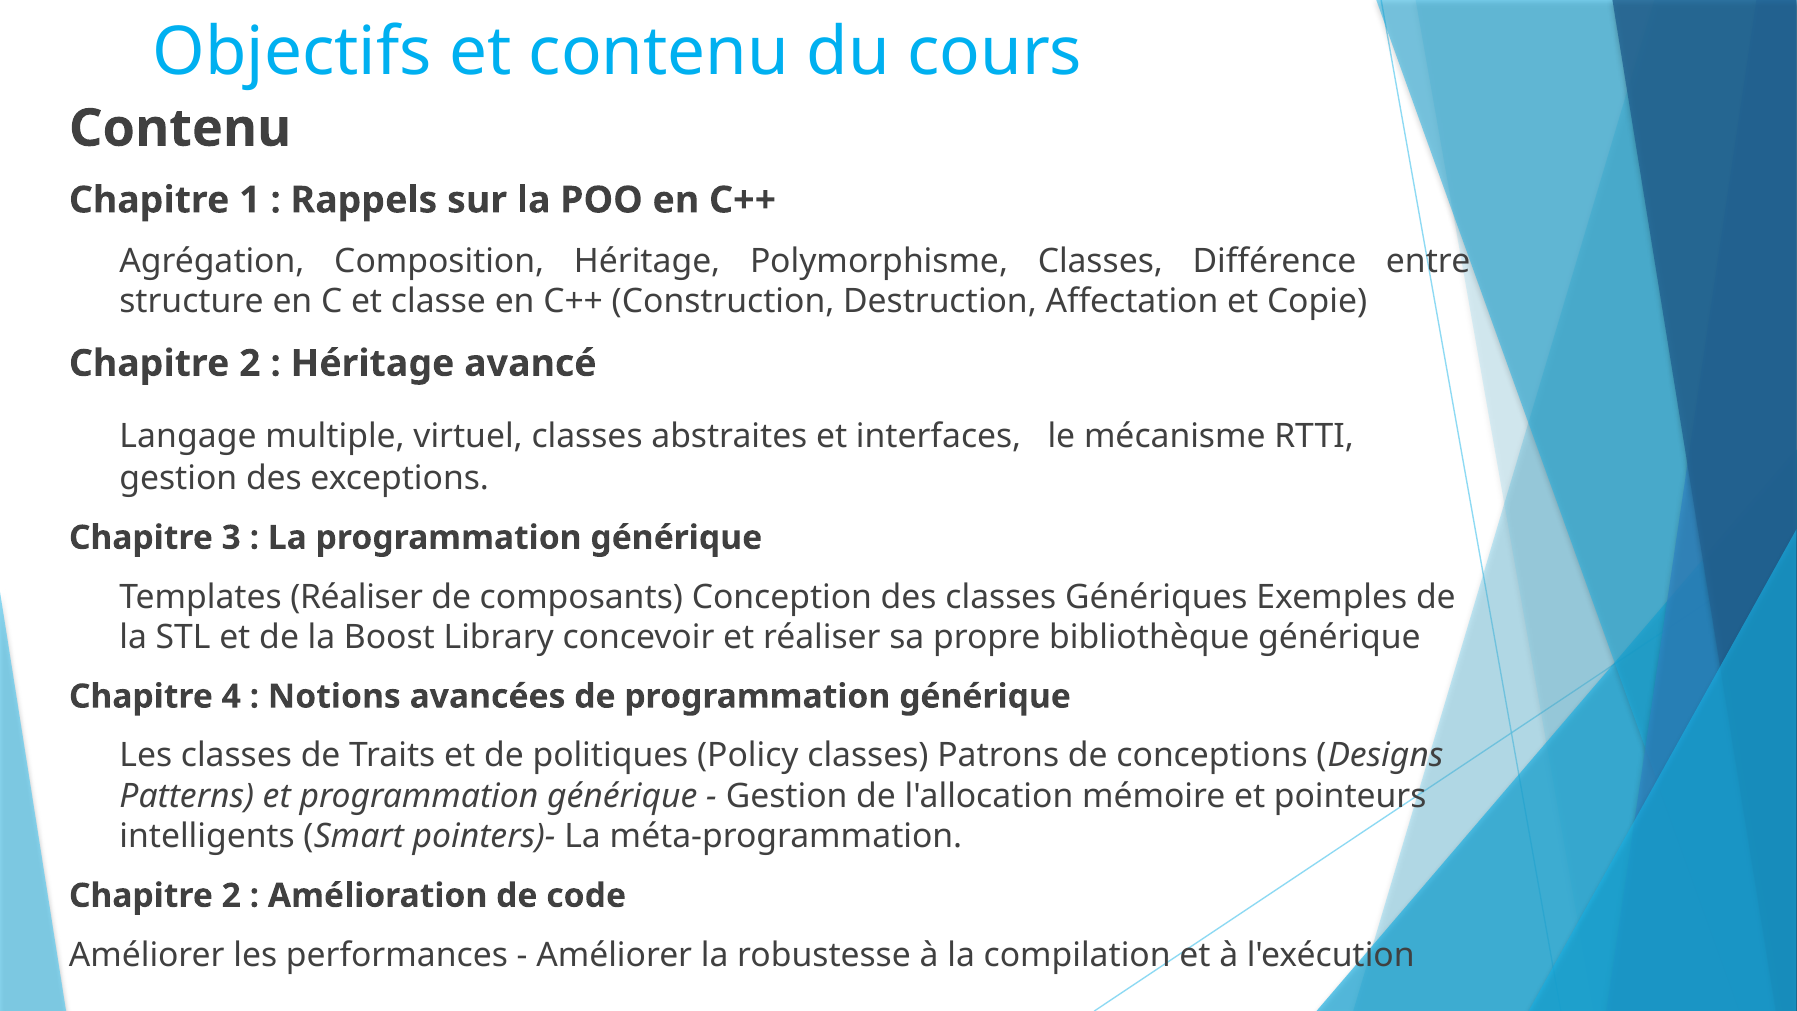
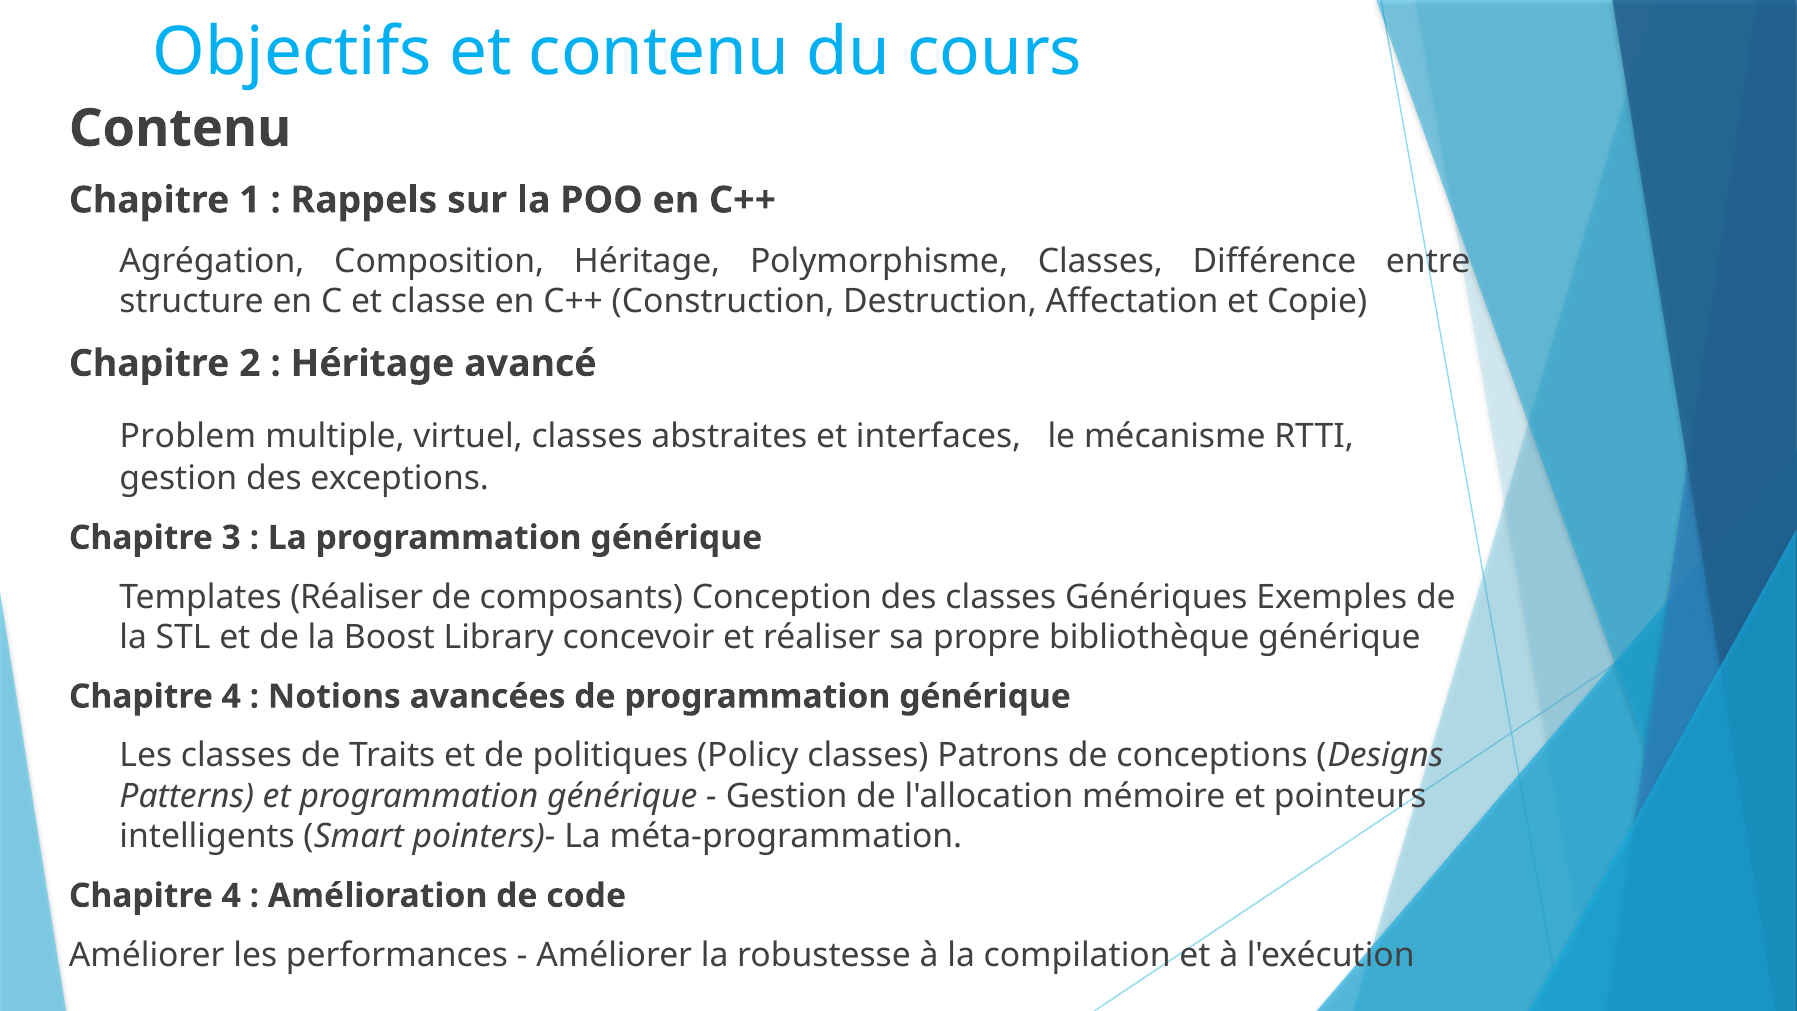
Langage: Langage -> Problem (188, 436)
2: 2 -> 4 (231, 896)
